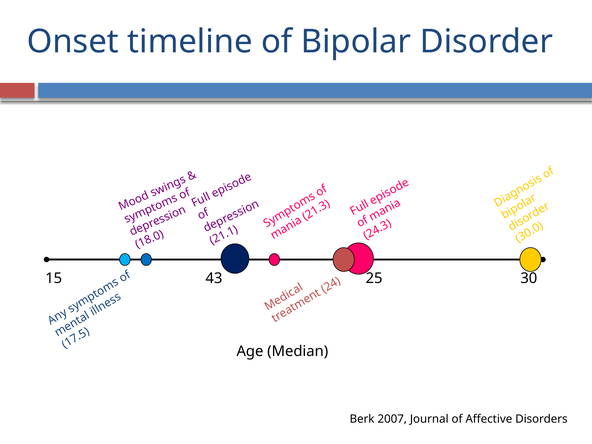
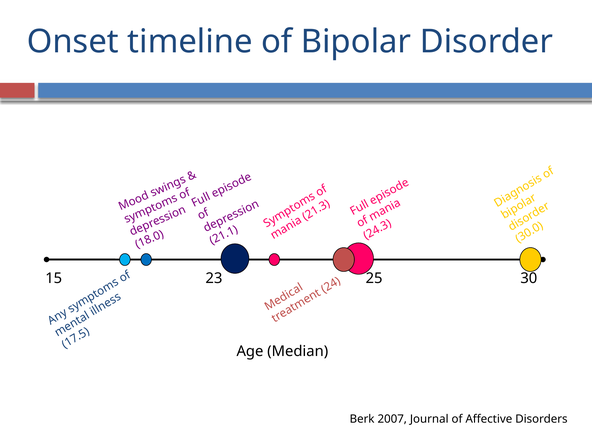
43: 43 -> 23 (214, 278)
